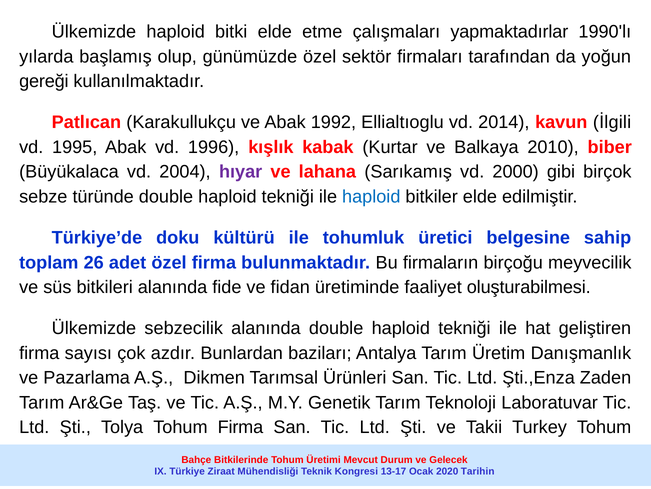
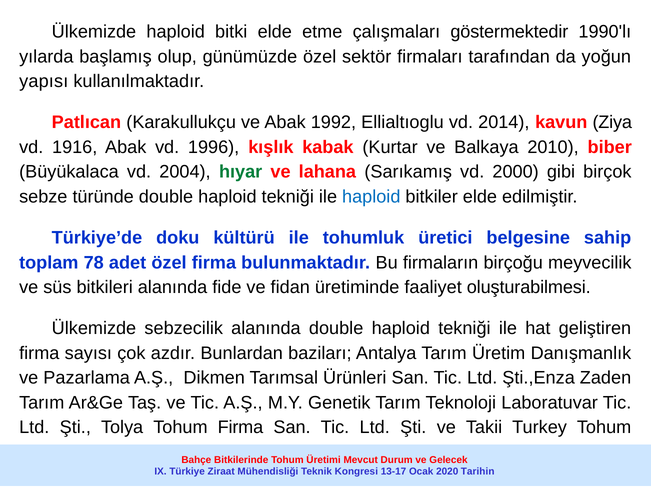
yapmaktadırlar: yapmaktadırlar -> göstermektedir (509, 32)
gereği: gereği -> yapısı (44, 81)
İlgili: İlgili -> Ziya (612, 122)
1995: 1995 -> 1916 (75, 147)
hıyar colour: purple -> green (241, 172)
26: 26 -> 78 (94, 262)
